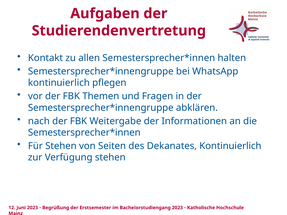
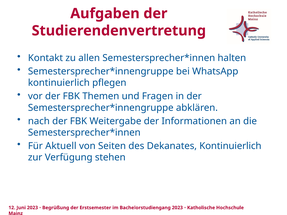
Für Stehen: Stehen -> Aktuell (61, 146)
